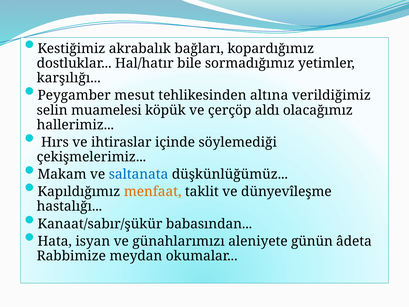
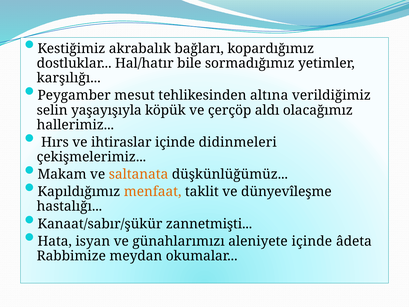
muamelesi: muamelesi -> yaşayışıyla (106, 110)
söylemediği: söylemediği -> didinmeleri (238, 142)
saltanata colour: blue -> orange (139, 174)
babasından: babasından -> zannetmişti (209, 224)
aleniyete günün: günün -> içinde (312, 241)
